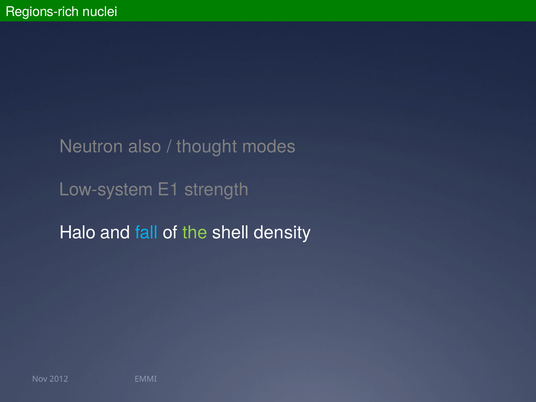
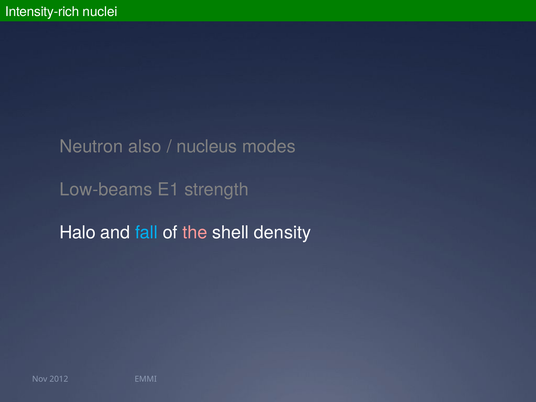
Regions-rich: Regions-rich -> Intensity-rich (42, 12)
thought: thought -> nucleus (207, 147)
Low-system: Low-system -> Low-beams (106, 190)
the colour: light green -> pink (195, 233)
